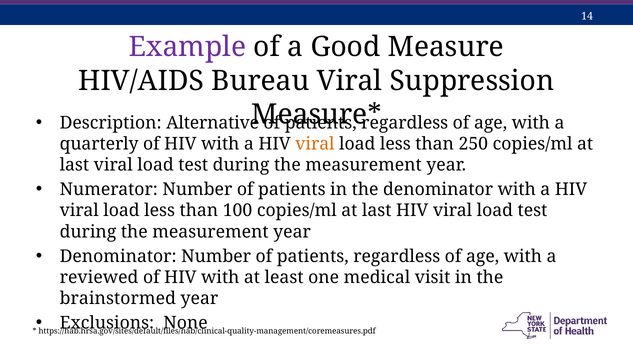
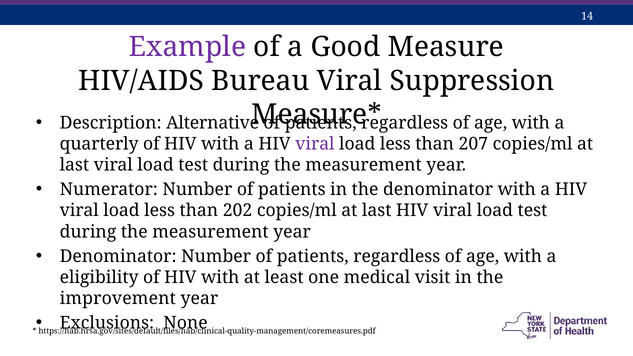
viral colour: orange -> purple (315, 144)
250: 250 -> 207 (473, 144)
100: 100 -> 202 (238, 211)
reviewed: reviewed -> eligibility (99, 278)
brainstormed: brainstormed -> improvement (118, 299)
